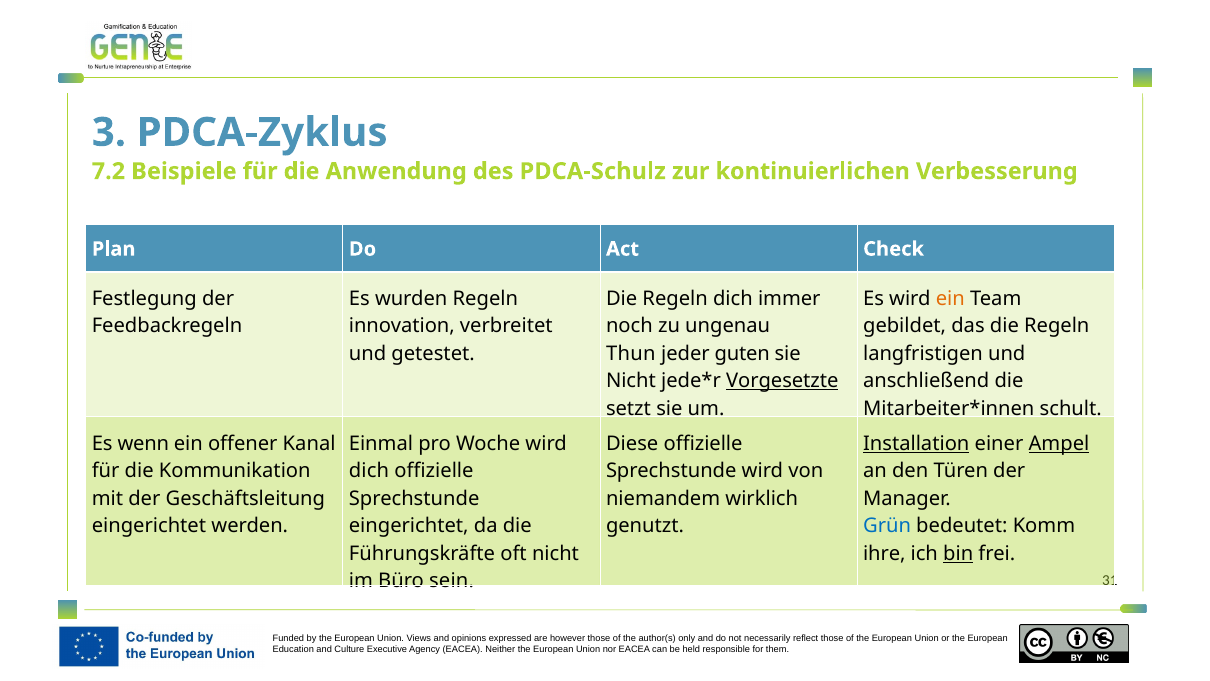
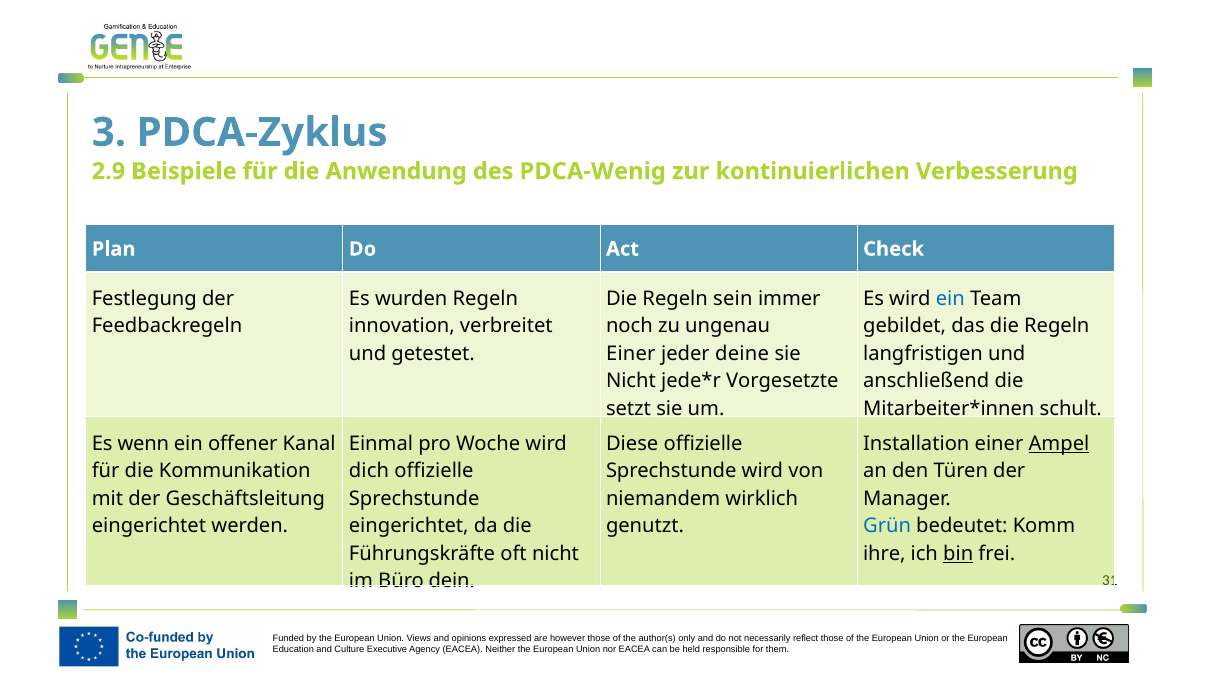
7.2: 7.2 -> 2.9 (108, 171)
PDCA-Schulz: PDCA-Schulz -> PDCA-Wenig (593, 171)
Regeln dich: dich -> sein (733, 298)
ein colour: orange -> blue (950, 298)
Thun: Thun -> Einer (631, 353)
guten: guten -> deine (742, 353)
Vorgesetzte underline: present -> none (782, 381)
Installation underline: present -> none (916, 443)
sein: sein -> dein (452, 581)
